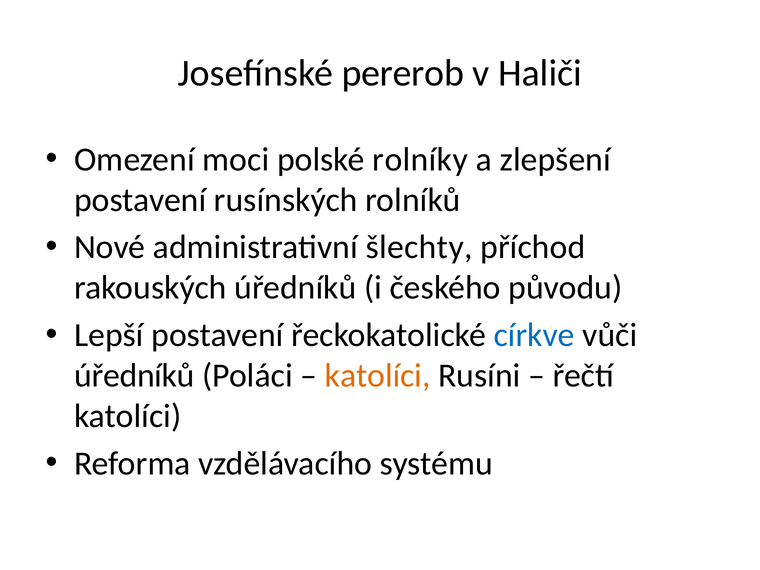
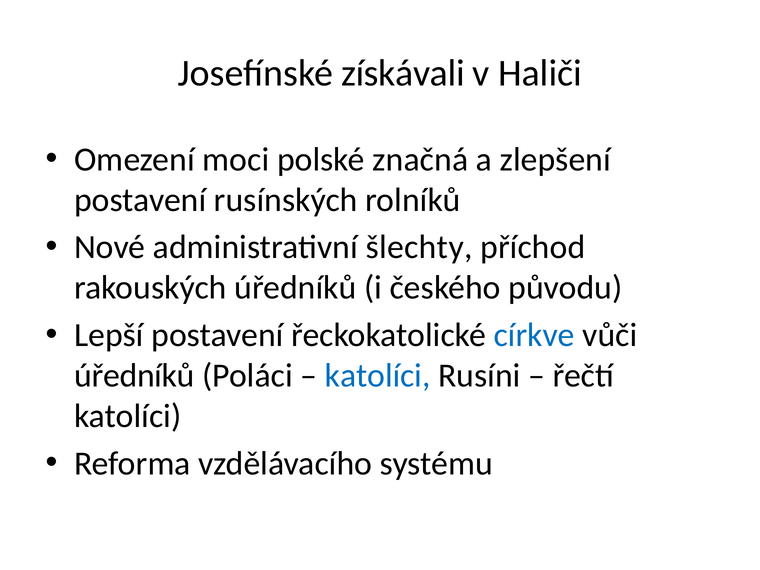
pererob: pererob -> získávali (403, 73)
rolníky: rolníky -> značná (420, 159)
katolíci colour: orange -> blue (378, 376)
